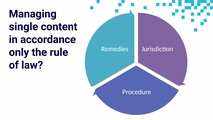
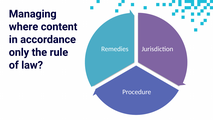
single: single -> where (24, 27)
